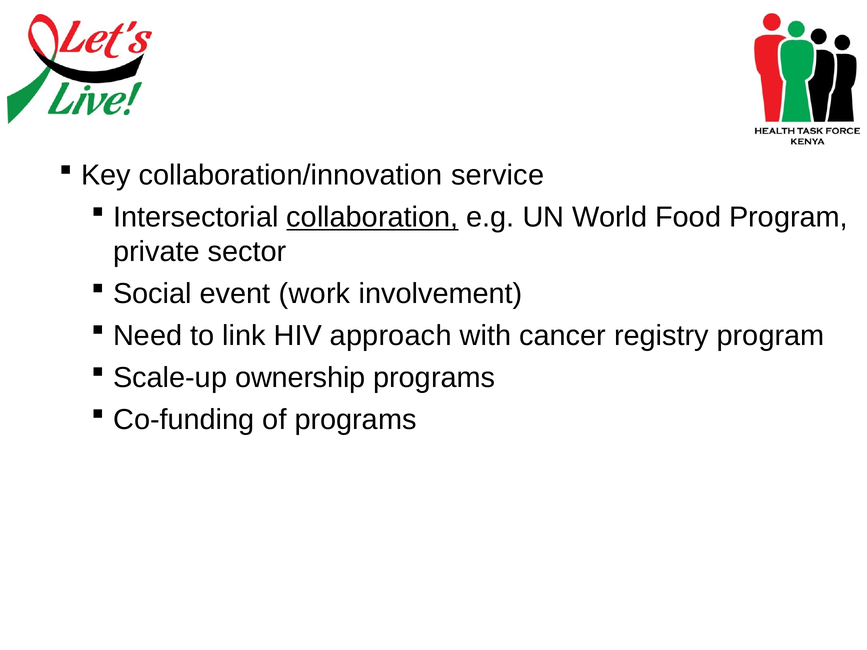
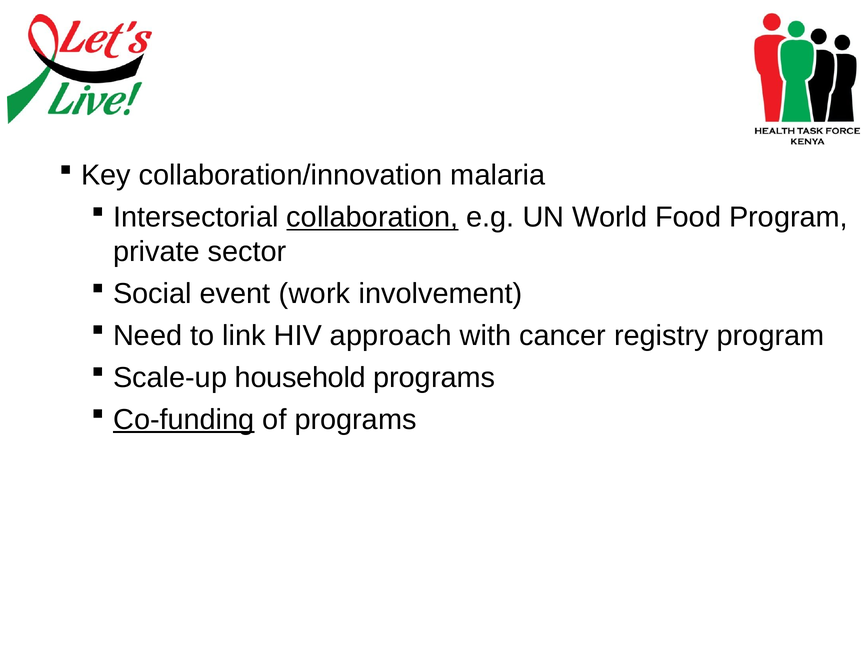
service: service -> malaria (498, 175)
ownership: ownership -> household (300, 378)
Co-funding underline: none -> present (184, 420)
